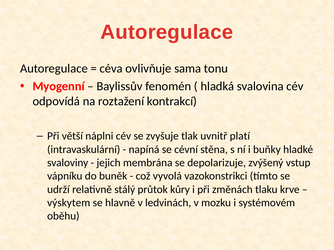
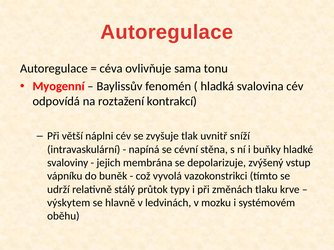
platí: platí -> sníží (240, 136)
kůry: kůry -> typy (180, 190)
